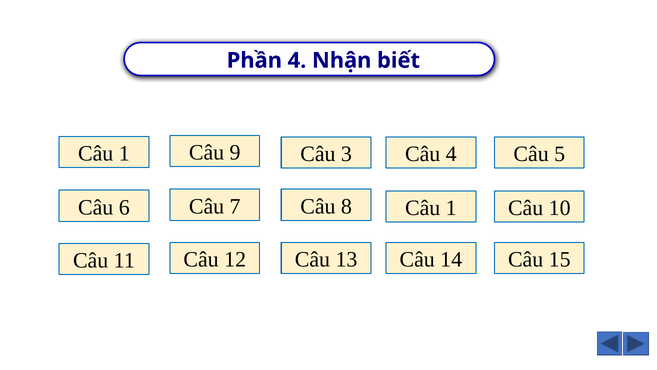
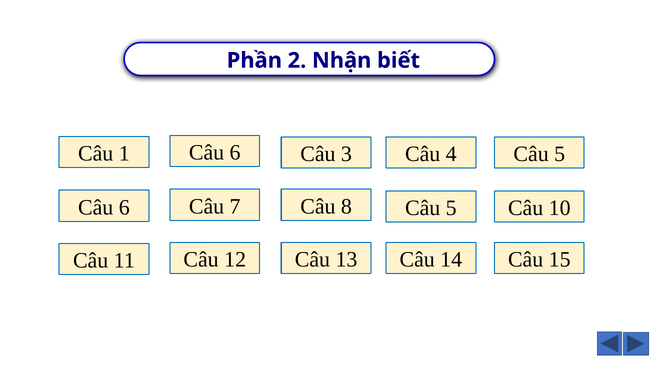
Phần 4: 4 -> 2 (297, 60)
9: 9 -> 6 (235, 152)
8 Câu 1: 1 -> 5 (451, 208)
